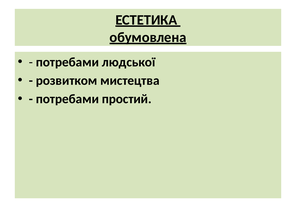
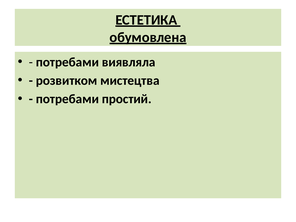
людської: людської -> виявляла (129, 62)
